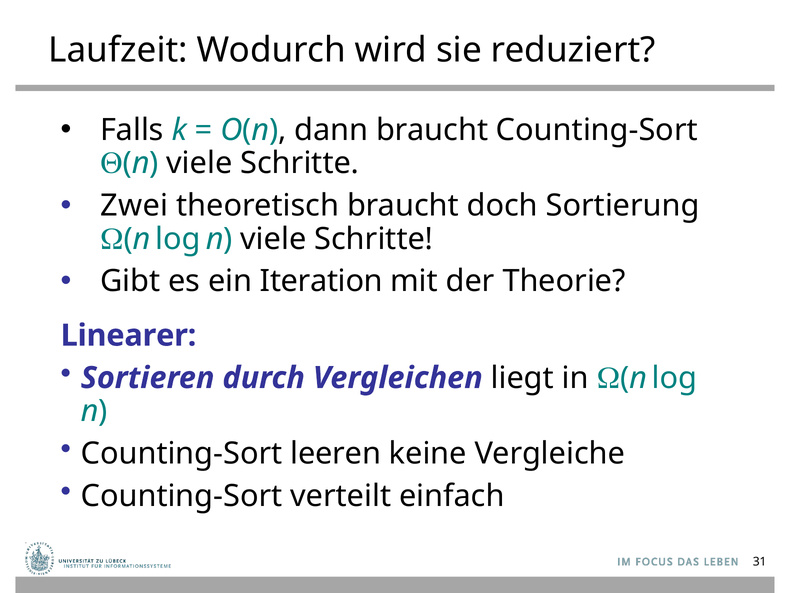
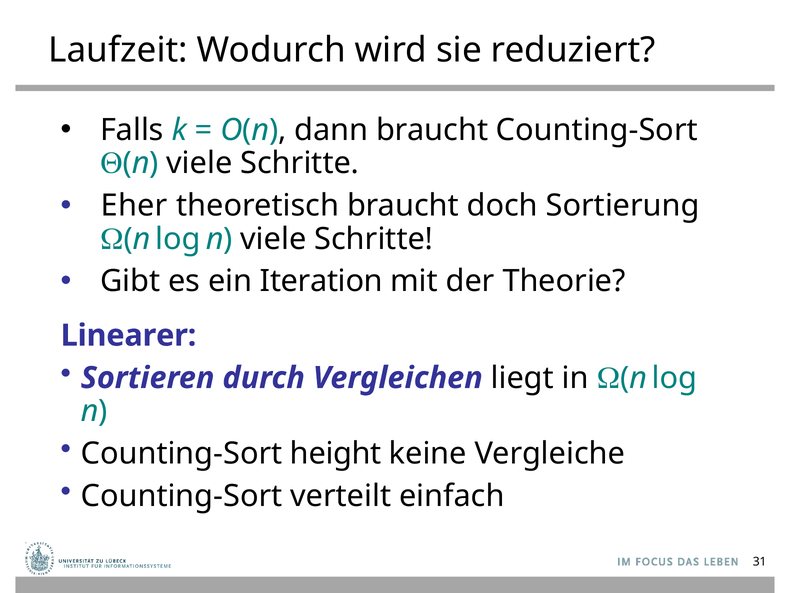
Zwei: Zwei -> Eher (134, 205)
leeren: leeren -> height (336, 453)
